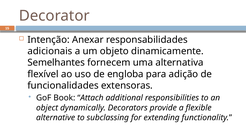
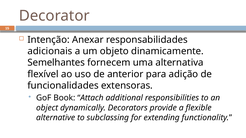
engloba: engloba -> anterior (125, 74)
